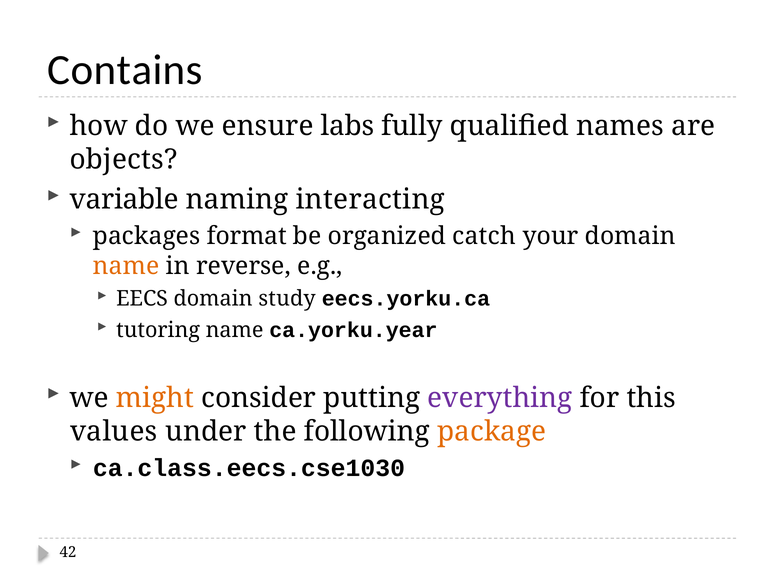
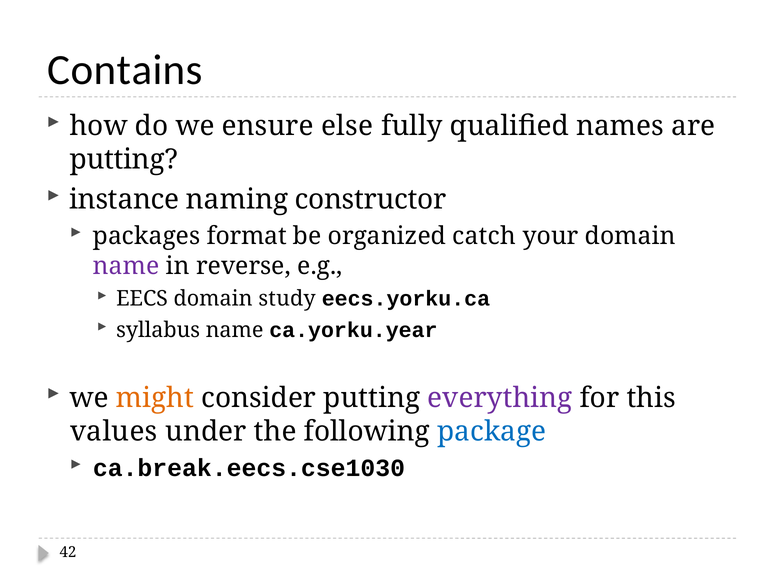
labs: labs -> else (347, 126)
objects: objects -> putting (124, 160)
variable: variable -> instance (124, 200)
interacting: interacting -> constructor (371, 200)
name colour: orange -> purple (126, 266)
tutoring: tutoring -> syllabus (158, 330)
package colour: orange -> blue (492, 432)
ca.class.eecs.cse1030: ca.class.eecs.cse1030 -> ca.break.eecs.cse1030 (249, 468)
